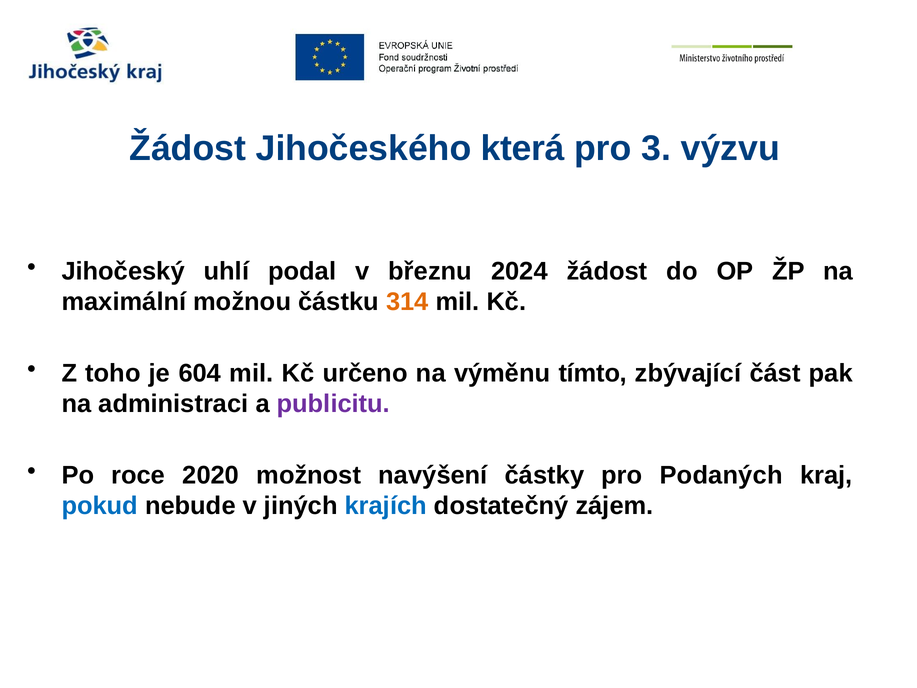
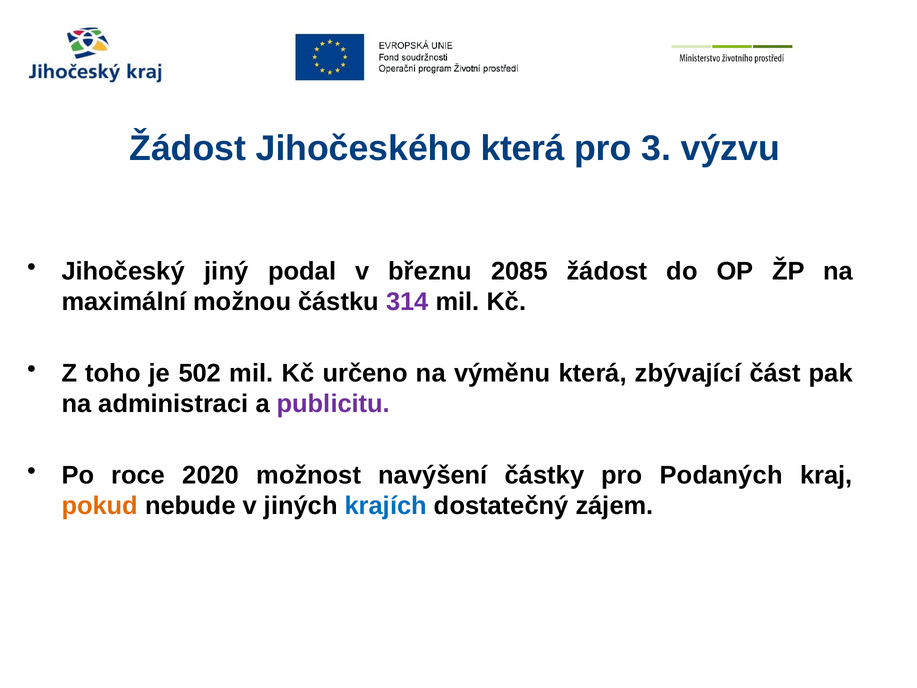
uhlí: uhlí -> jiný (226, 271)
2024: 2024 -> 2085 (519, 271)
314 colour: orange -> purple (407, 302)
604: 604 -> 502 (200, 373)
výměnu tímto: tímto -> která (593, 373)
pokud colour: blue -> orange (100, 506)
